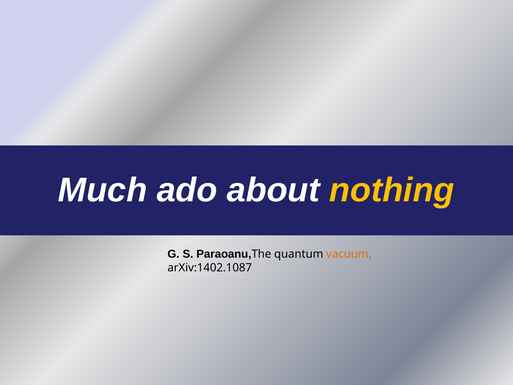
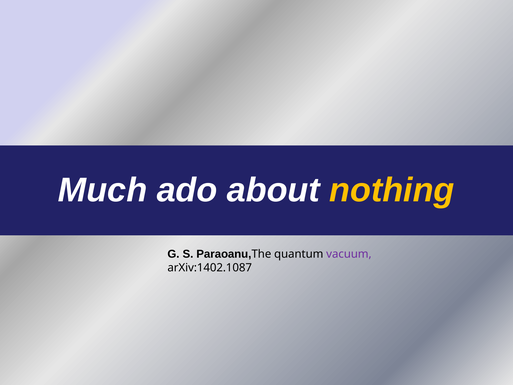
vacuum colour: orange -> purple (349, 254)
